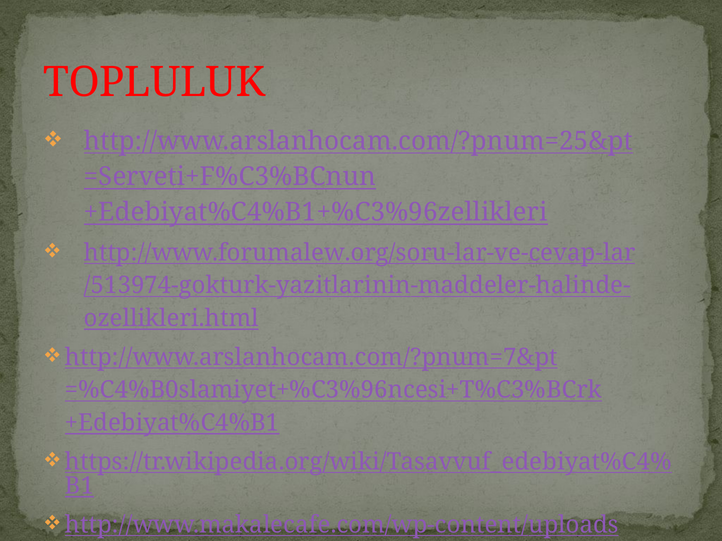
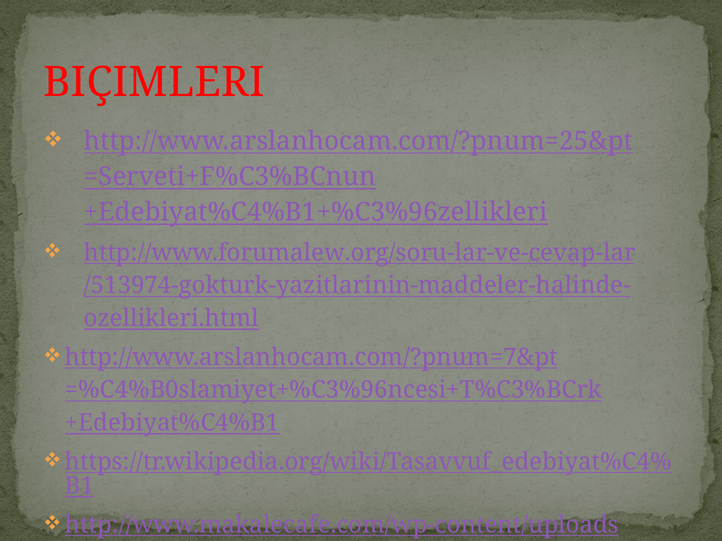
TOPLULUK: TOPLULUK -> BIÇIMLERI (154, 82)
